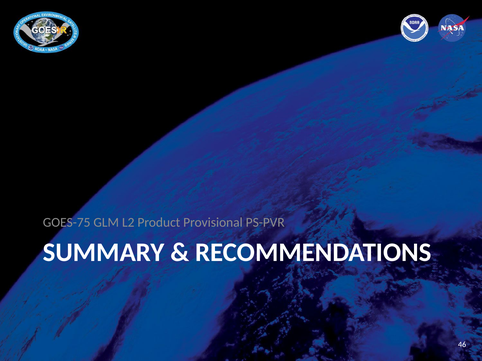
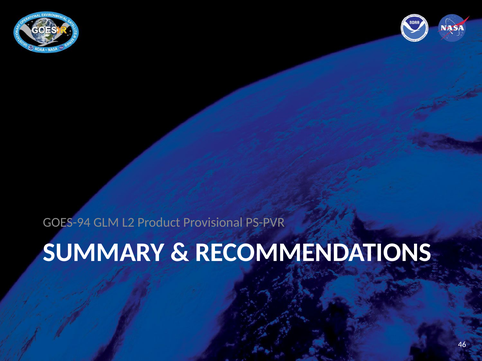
GOES-75: GOES-75 -> GOES-94 (67, 223)
